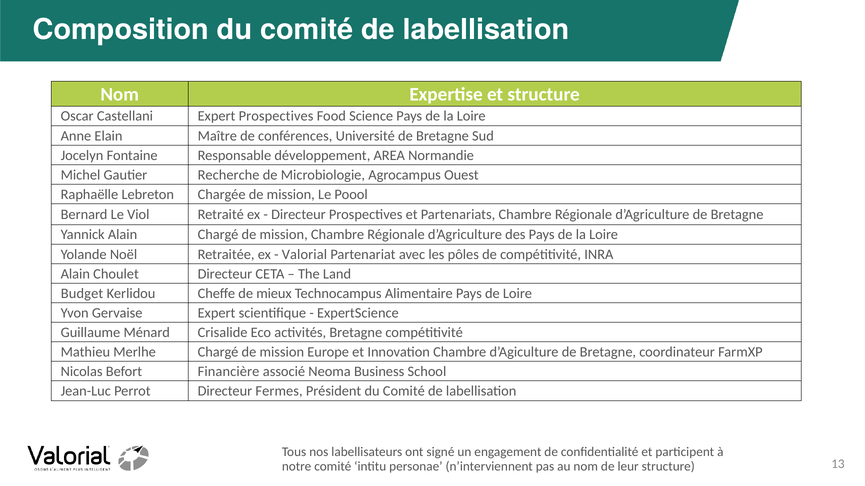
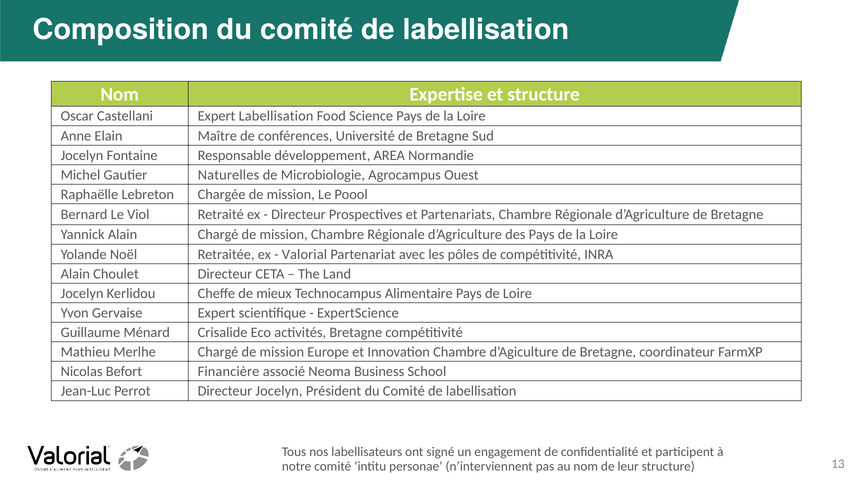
Expert Prospectives: Prospectives -> Labellisation (276, 116)
Recherche: Recherche -> Naturelles (229, 175)
Budget: Budget -> Jocelyn (82, 294)
Directeur Fermes: Fermes -> Jocelyn (279, 392)
